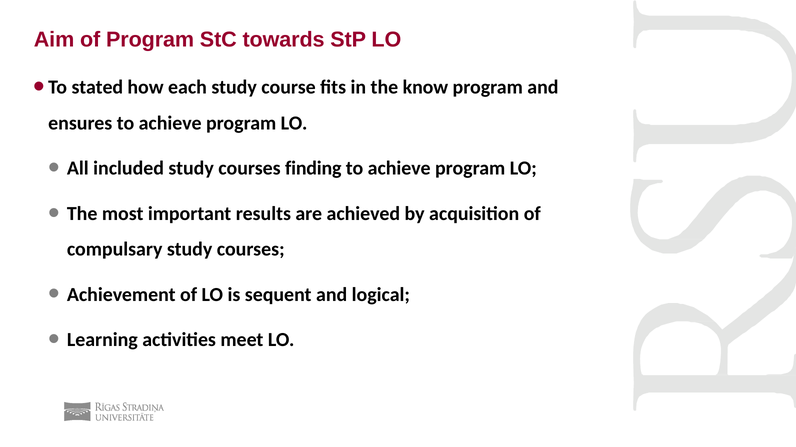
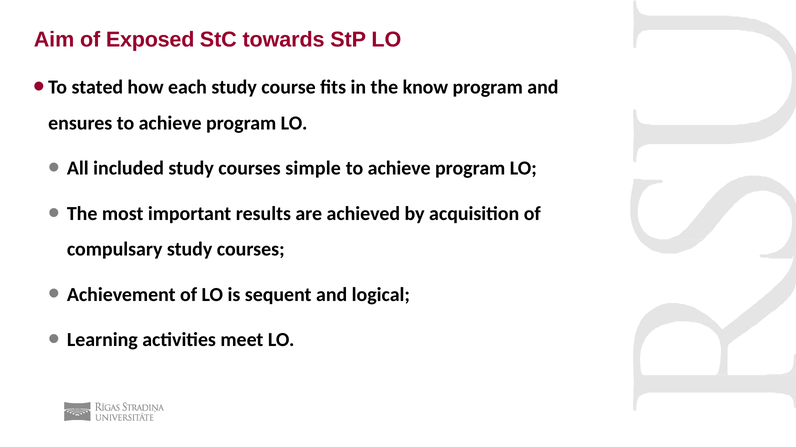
of Program: Program -> Exposed (150, 40)
finding: finding -> simple (313, 169)
